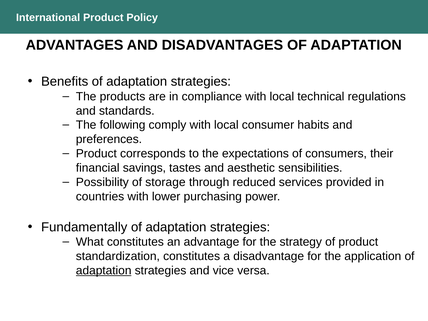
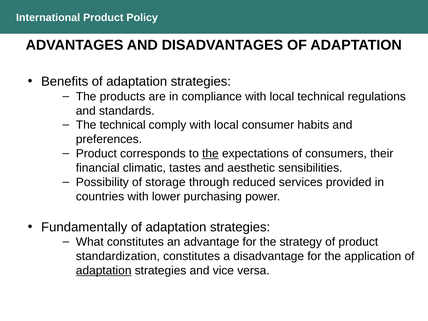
The following: following -> technical (123, 125)
the underline: none -> present (210, 154)
savings: savings -> climatic (144, 168)
